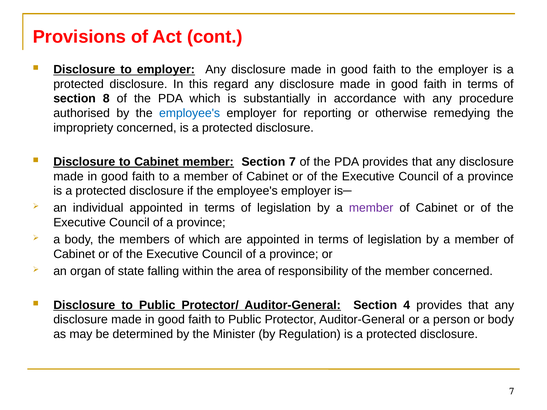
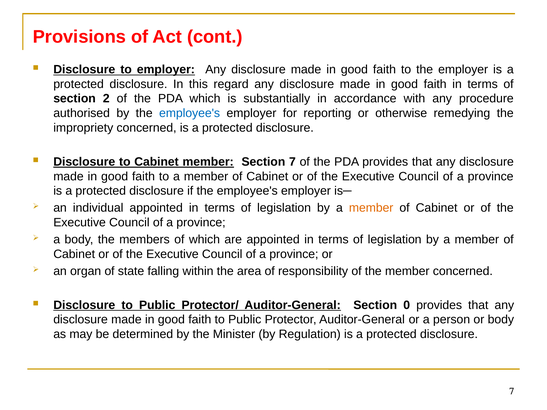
8: 8 -> 2 (106, 99)
member colour: purple -> orange (371, 208)
4: 4 -> 0 (407, 305)
